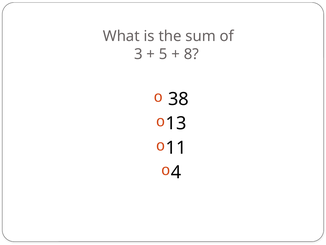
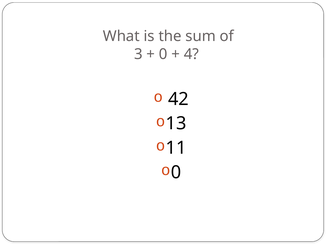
5: 5 -> 0 (163, 54)
8: 8 -> 4 (191, 54)
38: 38 -> 42 (178, 99)
4: 4 -> 0 (176, 172)
